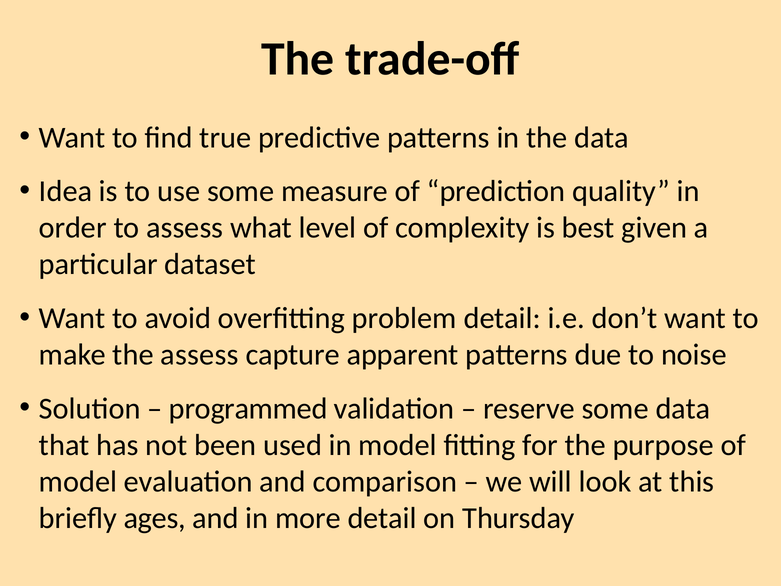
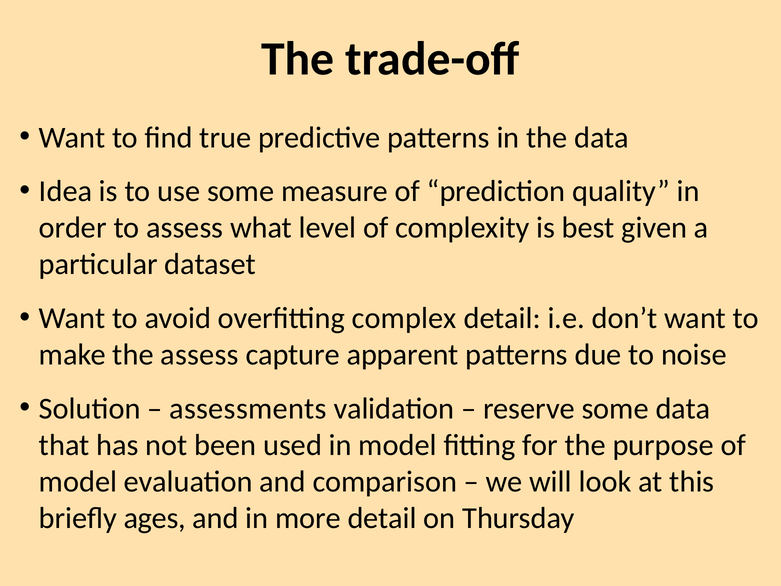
problem: problem -> complex (404, 318)
programmed: programmed -> assessments (248, 408)
